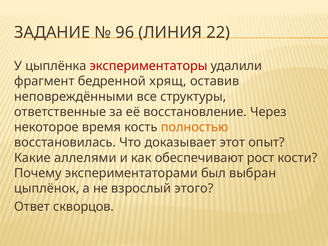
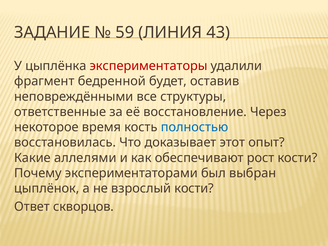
96: 96 -> 59 (125, 33)
22: 22 -> 43 (218, 33)
хрящ: хрящ -> будет (168, 81)
полностью colour: orange -> blue (195, 127)
взрослый этого: этого -> кости (194, 188)
